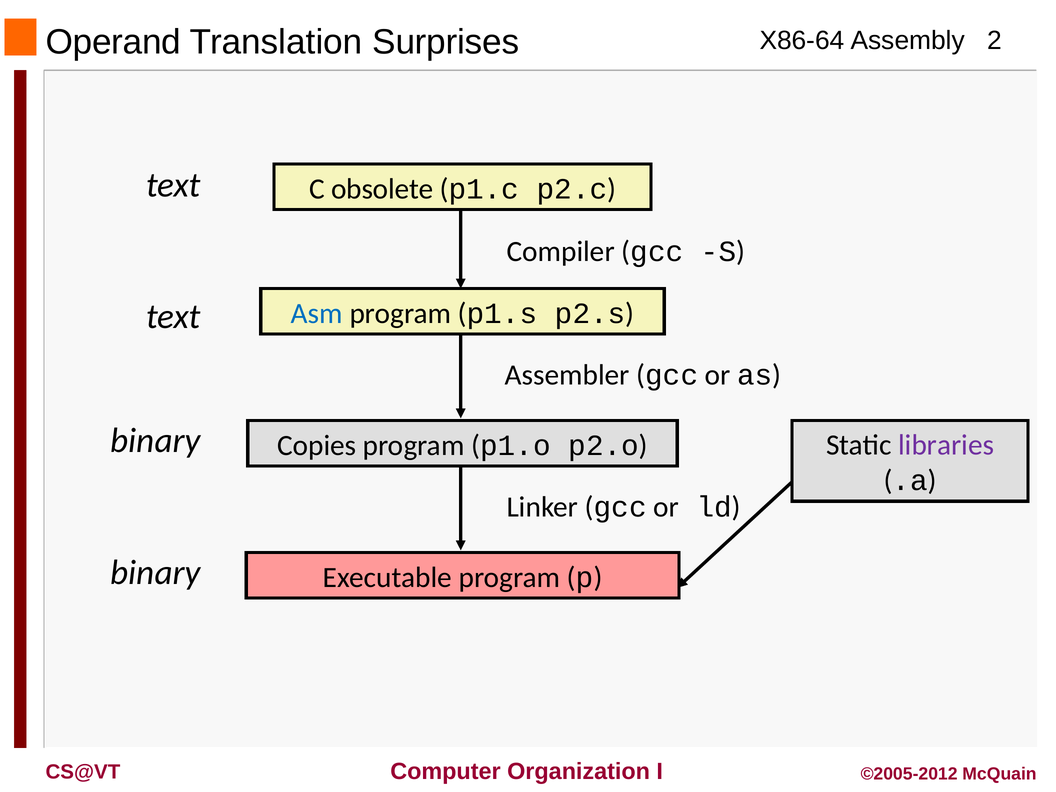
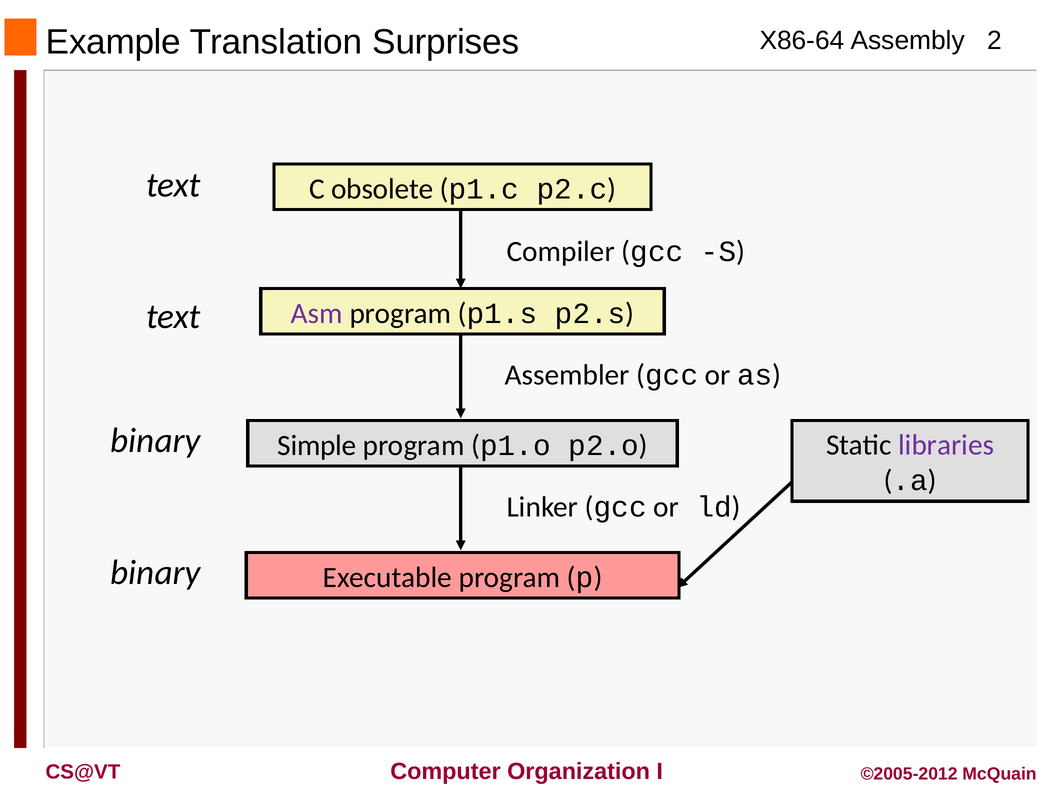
Operand: Operand -> Example (113, 42)
Asm colour: blue -> purple (317, 313)
Copies: Copies -> Simple (317, 445)
